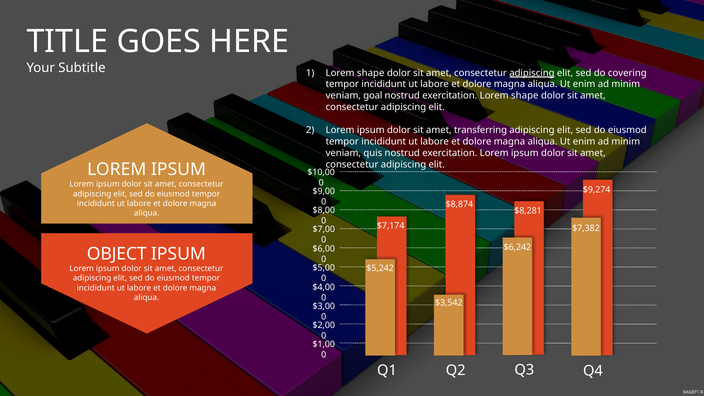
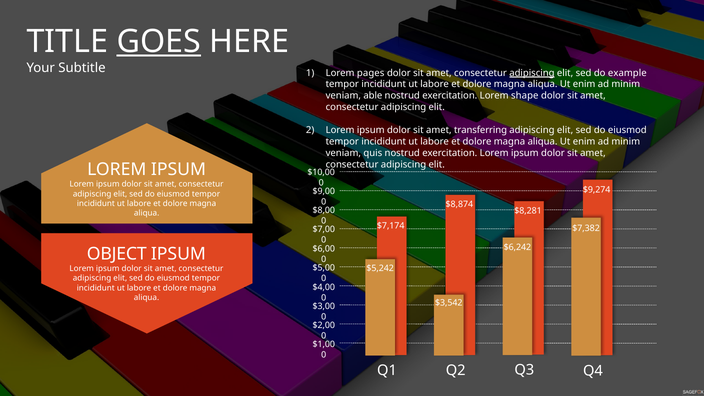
GOES underline: none -> present (159, 42)
shape: shape -> pages (371, 73)
covering: covering -> example (627, 73)
goal: goal -> able (373, 96)
